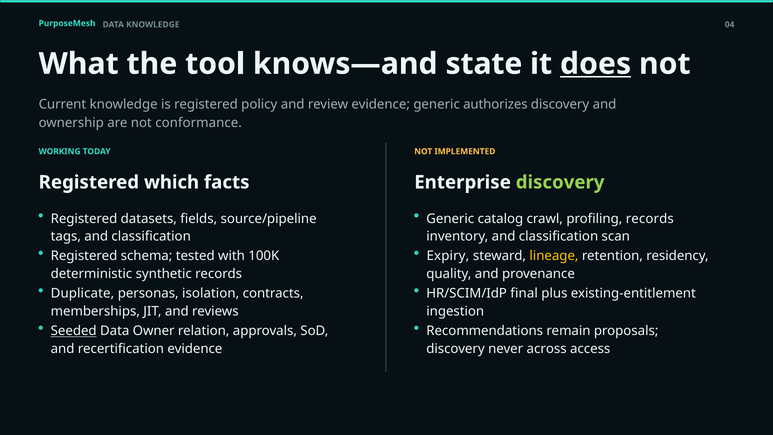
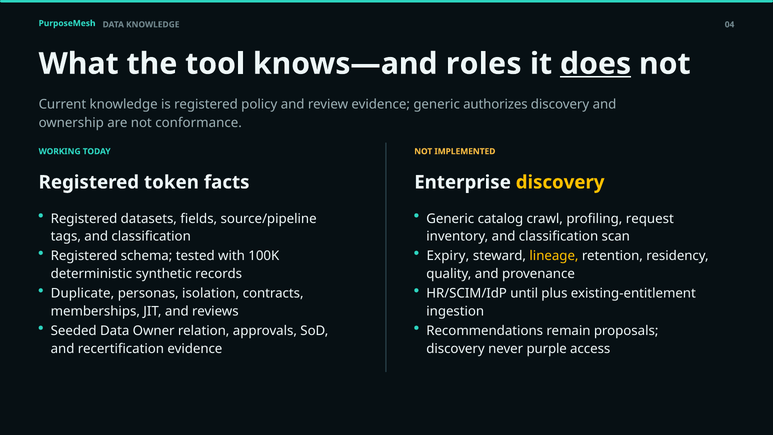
state: state -> roles (484, 64)
which: which -> token (171, 182)
discovery colour: light green -> yellow (560, 182)
profiling records: records -> request (650, 219)
final: final -> until (524, 293)
Seeded underline: present -> none (74, 331)
across: across -> purple (547, 349)
